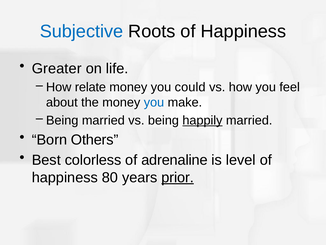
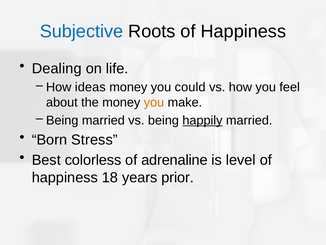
Greater: Greater -> Dealing (57, 68)
relate: relate -> ideas (90, 87)
you colour: blue -> orange (154, 102)
Others: Others -> Stress (95, 139)
80: 80 -> 18 (110, 177)
prior underline: present -> none (178, 177)
